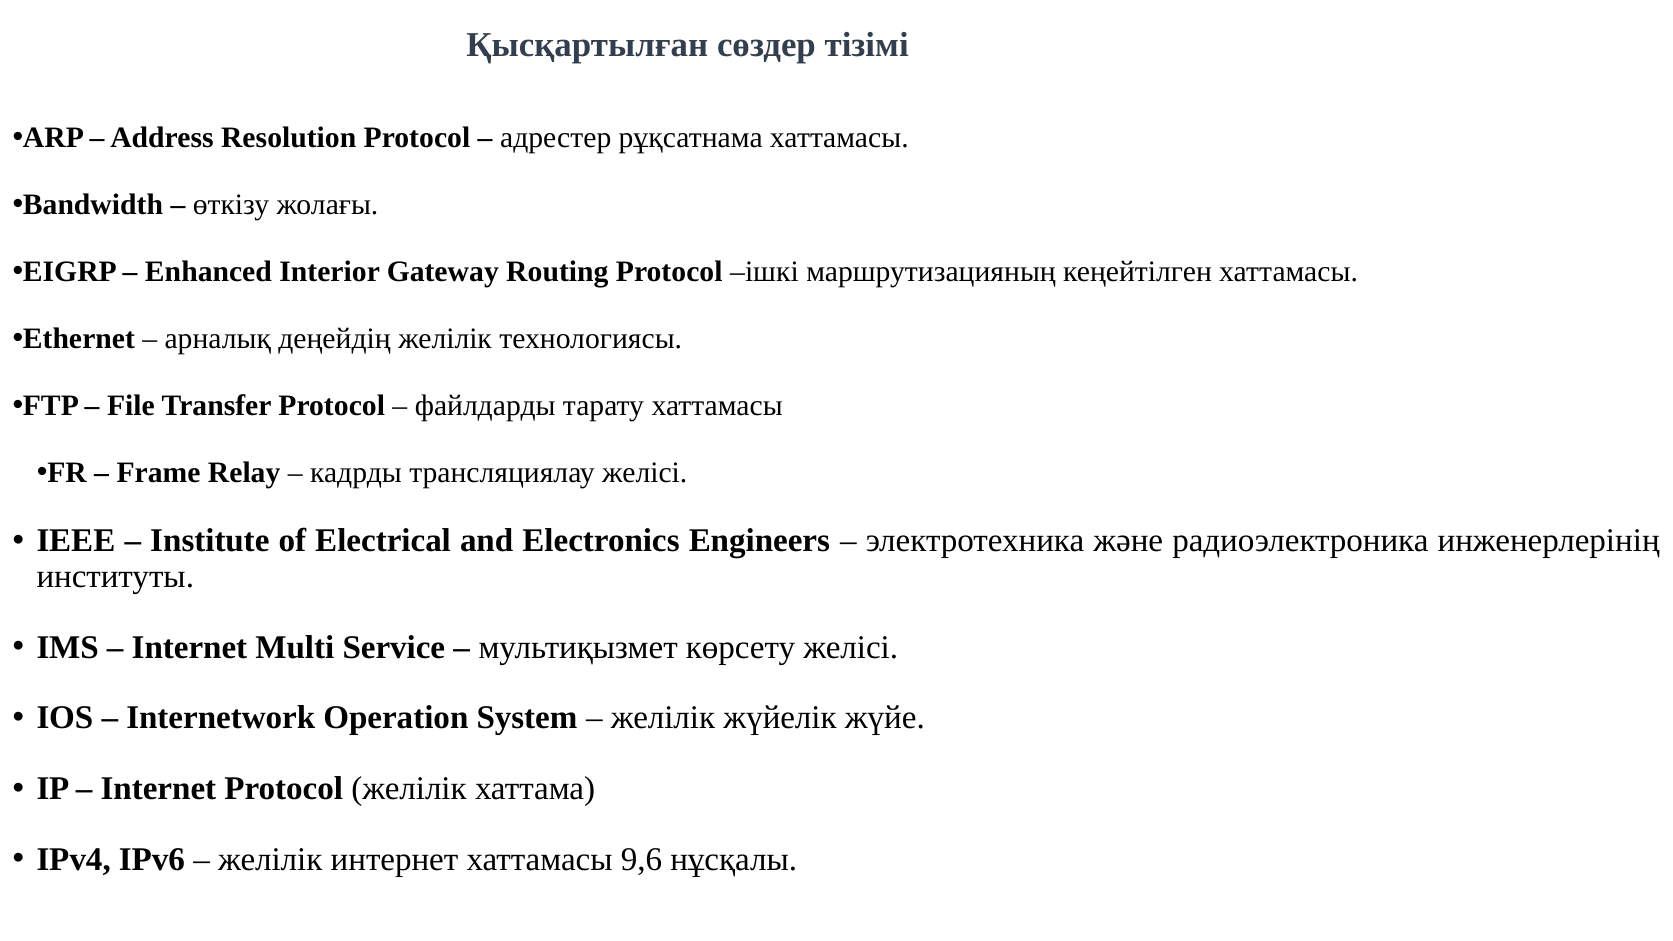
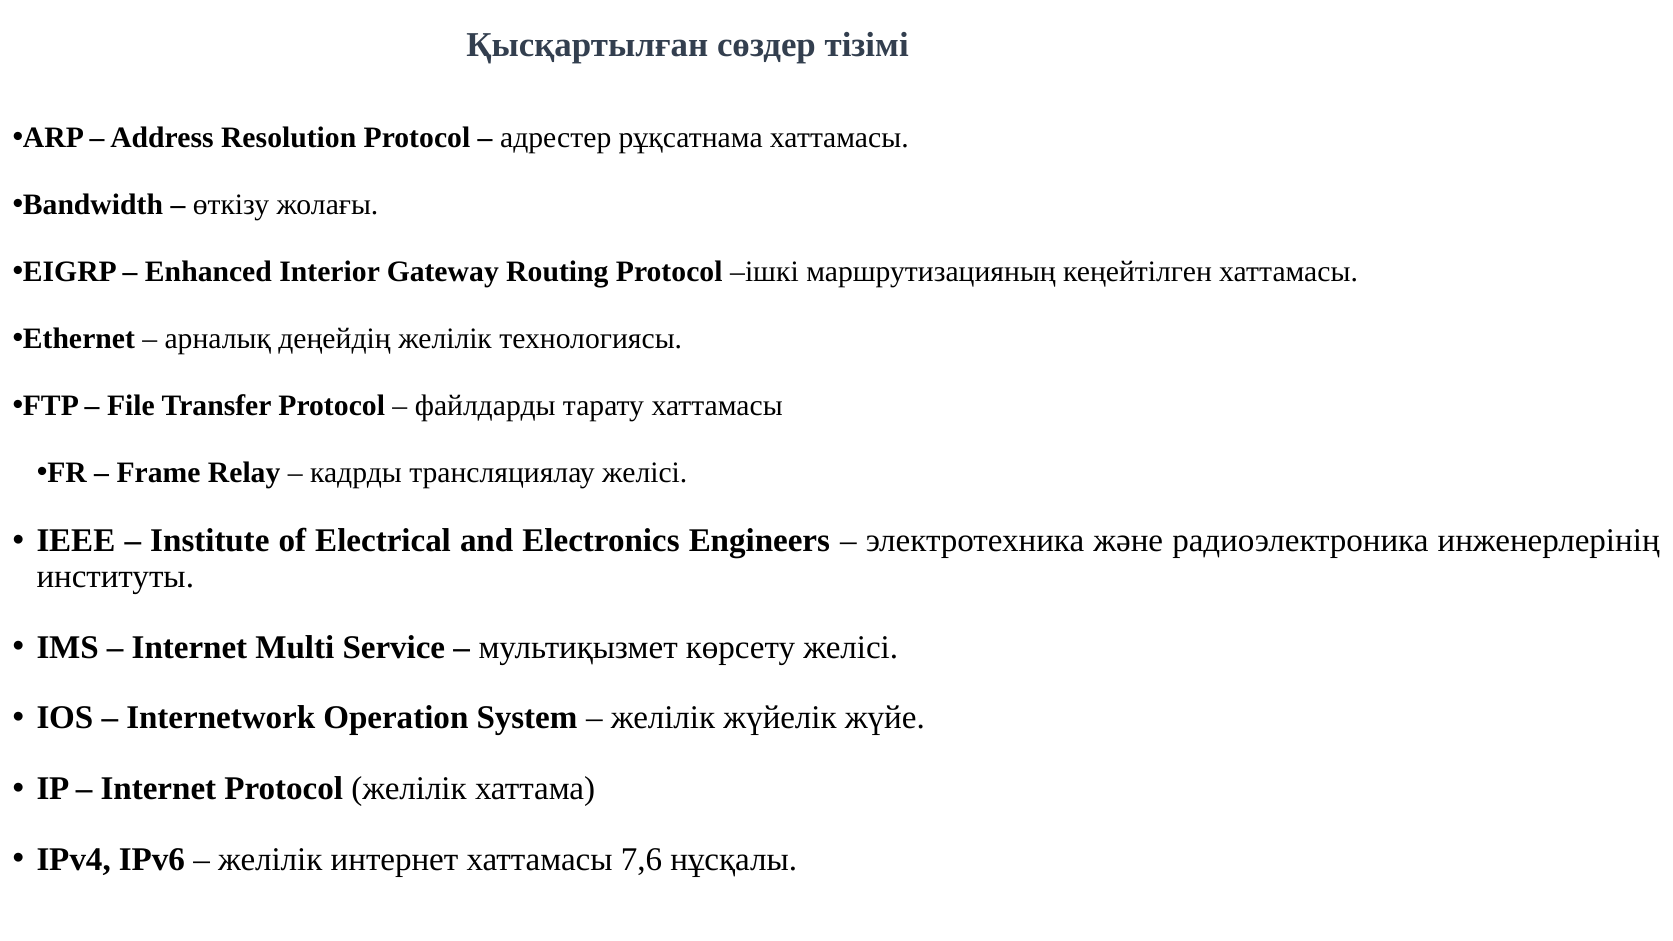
9,6: 9,6 -> 7,6 (641, 859)
